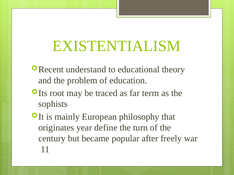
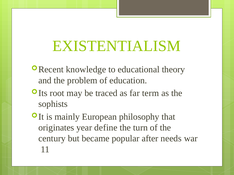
understand: understand -> knowledge (86, 70)
freely: freely -> needs (171, 139)
